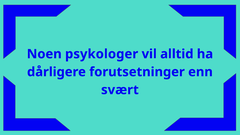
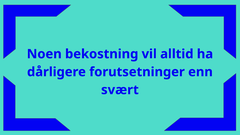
psykologer: psykologer -> bekostning (102, 54)
